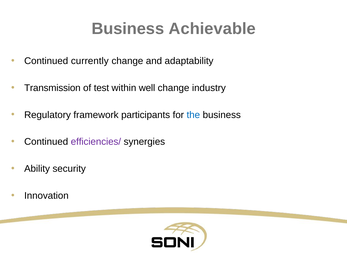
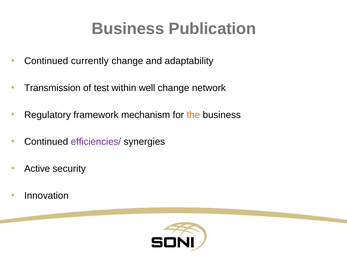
Achievable: Achievable -> Publication (212, 29)
industry: industry -> network (209, 88)
participants: participants -> mechanism (146, 115)
the colour: blue -> orange (193, 115)
Ability: Ability -> Active (37, 169)
